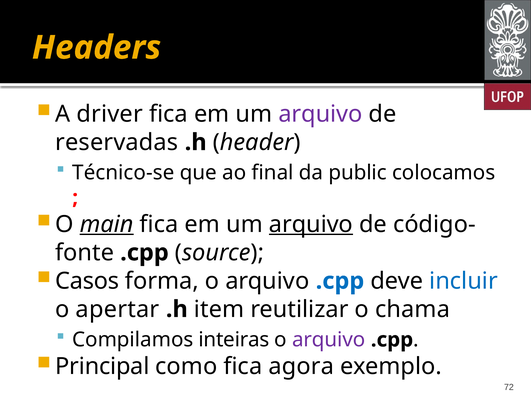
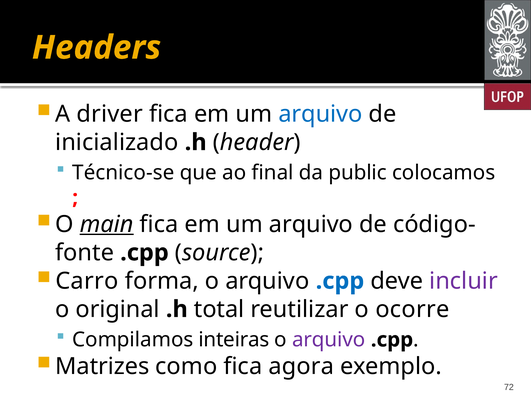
arquivo colour: purple -> blue (320, 114)
reservadas: reservadas -> inicializado (117, 142)
arquivo underline: present -> none (311, 224)
Casos: Casos -> Carro (87, 281)
incluir colour: blue -> purple (464, 281)
apertar: apertar -> original (118, 309)
item: item -> total (219, 309)
chama: chama -> ocorre (412, 309)
Principal: Principal -> Matrizes (102, 367)
